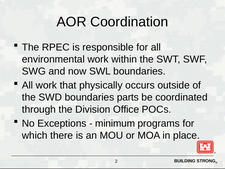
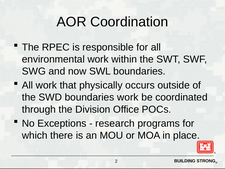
boundaries parts: parts -> work (128, 97)
minimum: minimum -> research (115, 123)
